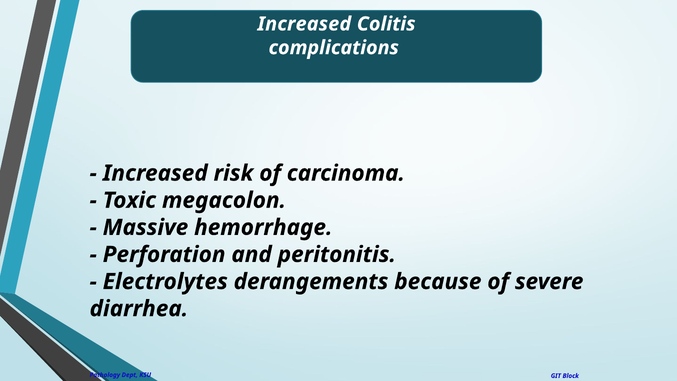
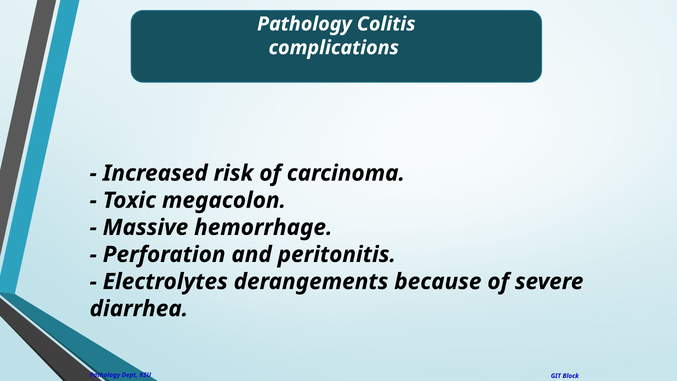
Increased: Increased -> Pathology (304, 24)
